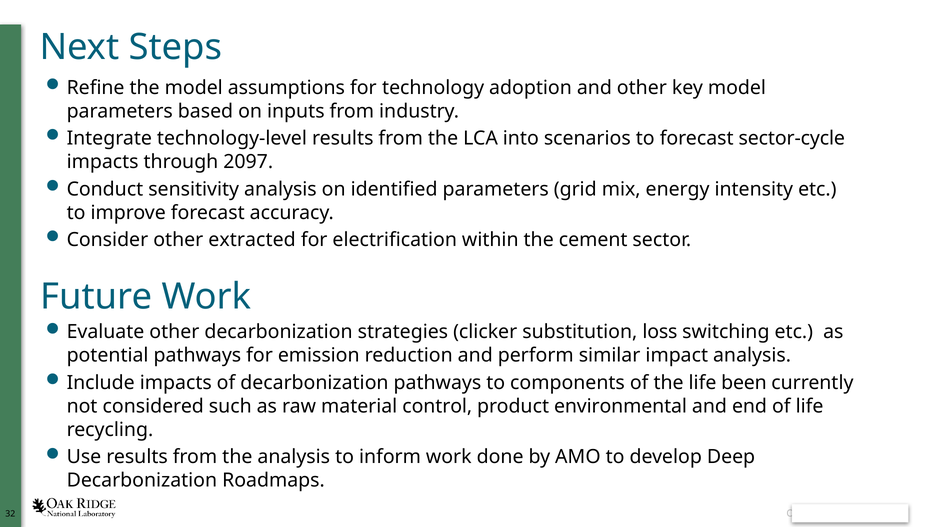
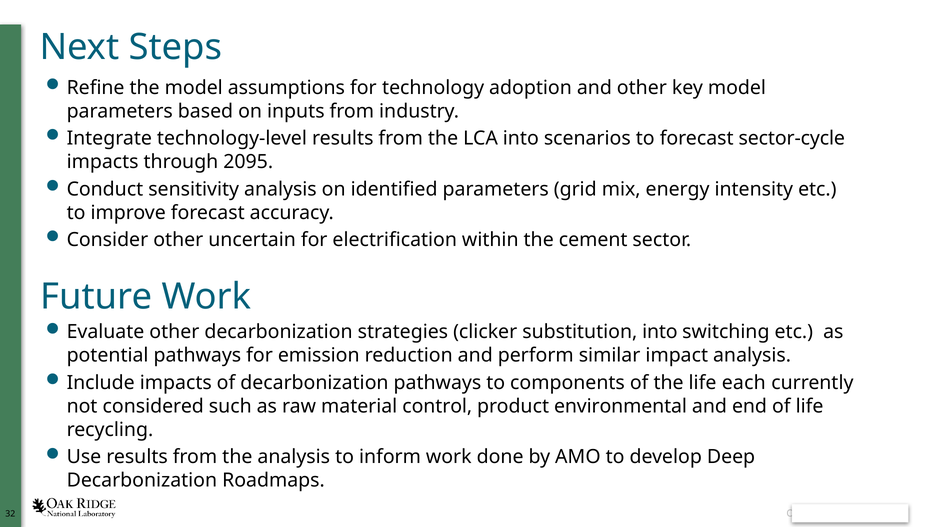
2097: 2097 -> 2095 (248, 162)
extracted: extracted -> uncertain (252, 240)
substitution loss: loss -> into (660, 332)
been: been -> each (744, 383)
